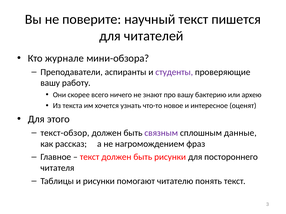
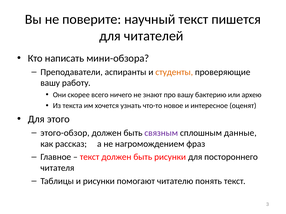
журнале: журнале -> написать (65, 58)
студенты colour: purple -> orange (174, 72)
текст-обзор: текст-обзор -> этого-обзор (65, 133)
